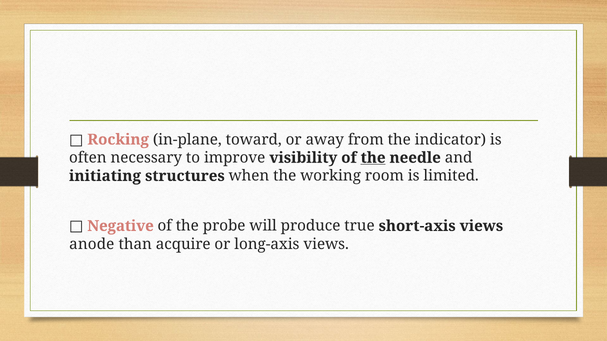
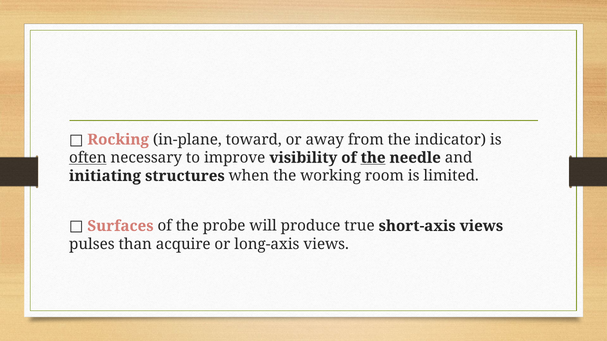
often underline: none -> present (88, 158)
Negative: Negative -> Surfaces (120, 226)
anode: anode -> pulses (92, 244)
